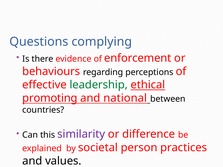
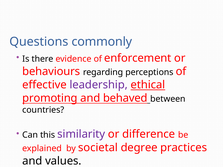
complying: complying -> commonly (102, 42)
leadership colour: green -> purple (99, 85)
national: national -> behaved (125, 98)
person: person -> degree (139, 148)
